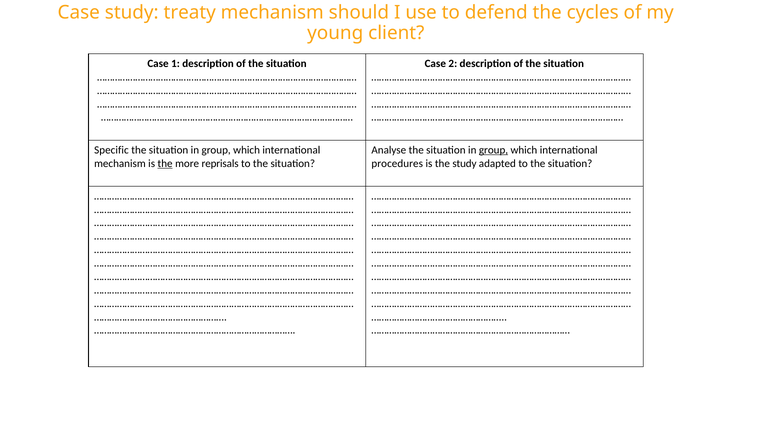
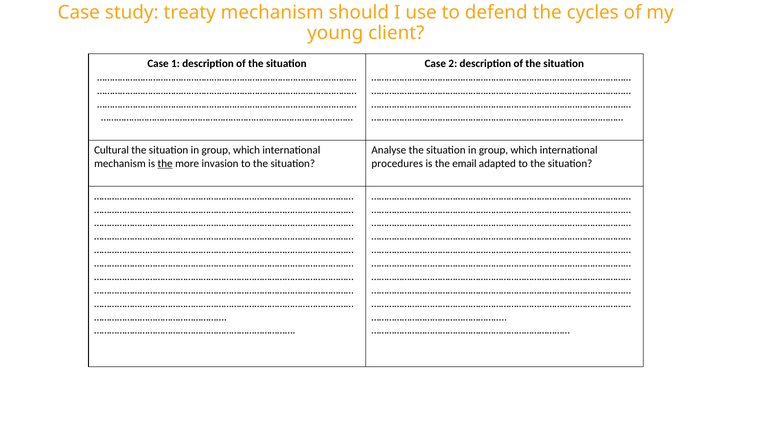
Specific: Specific -> Cultural (112, 150)
group underline: present -> none (493, 150)
reprisals: reprisals -> invasion (220, 163)
the study: study -> email (464, 163)
